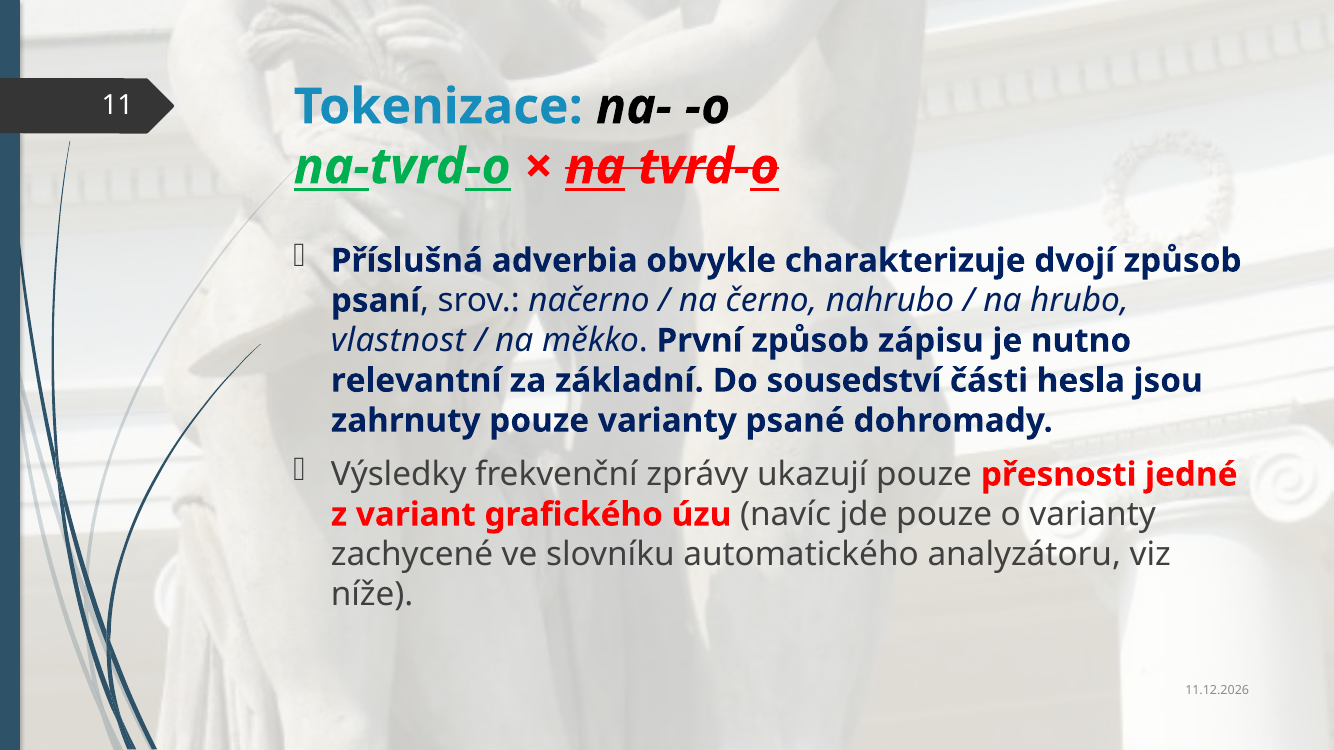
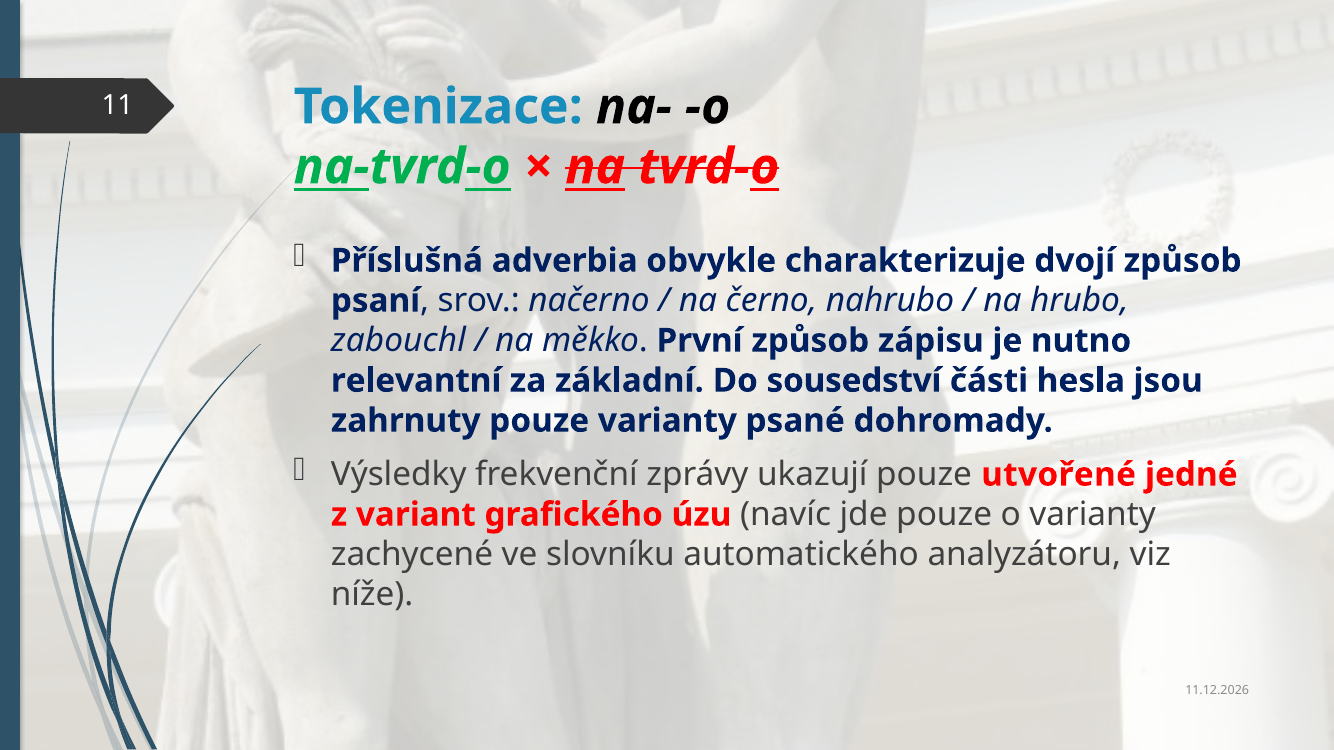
vlastnost: vlastnost -> zabouchl (398, 341)
přesnosti: přesnosti -> utvořené (1059, 475)
